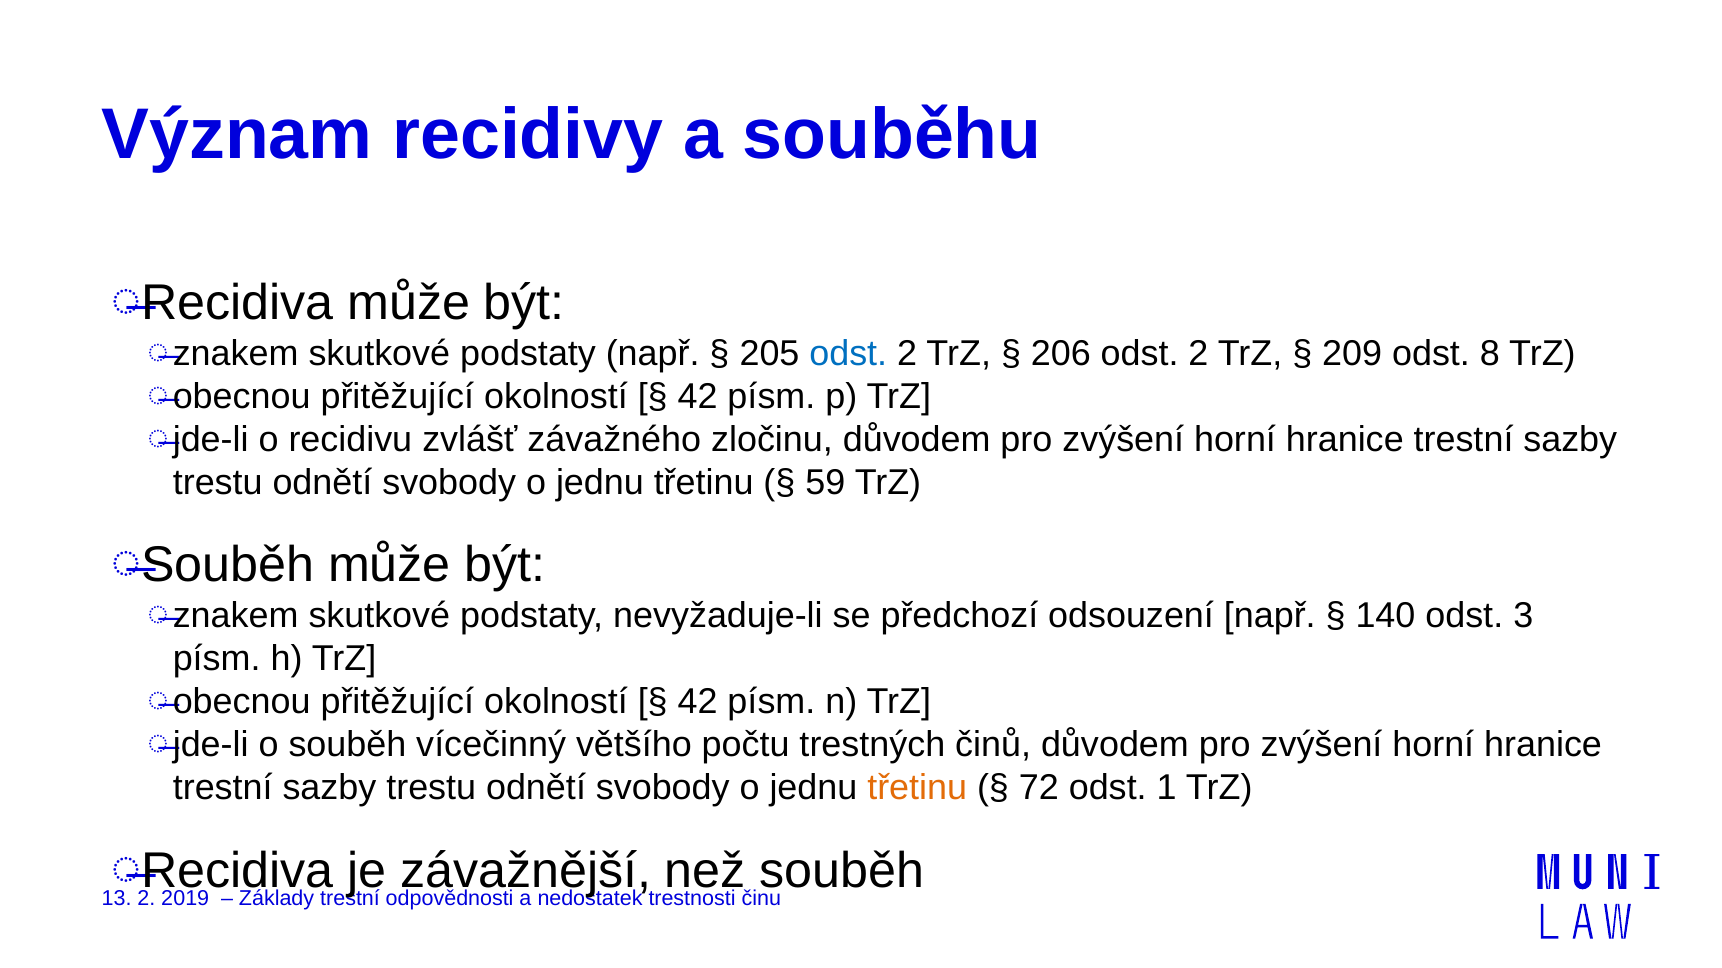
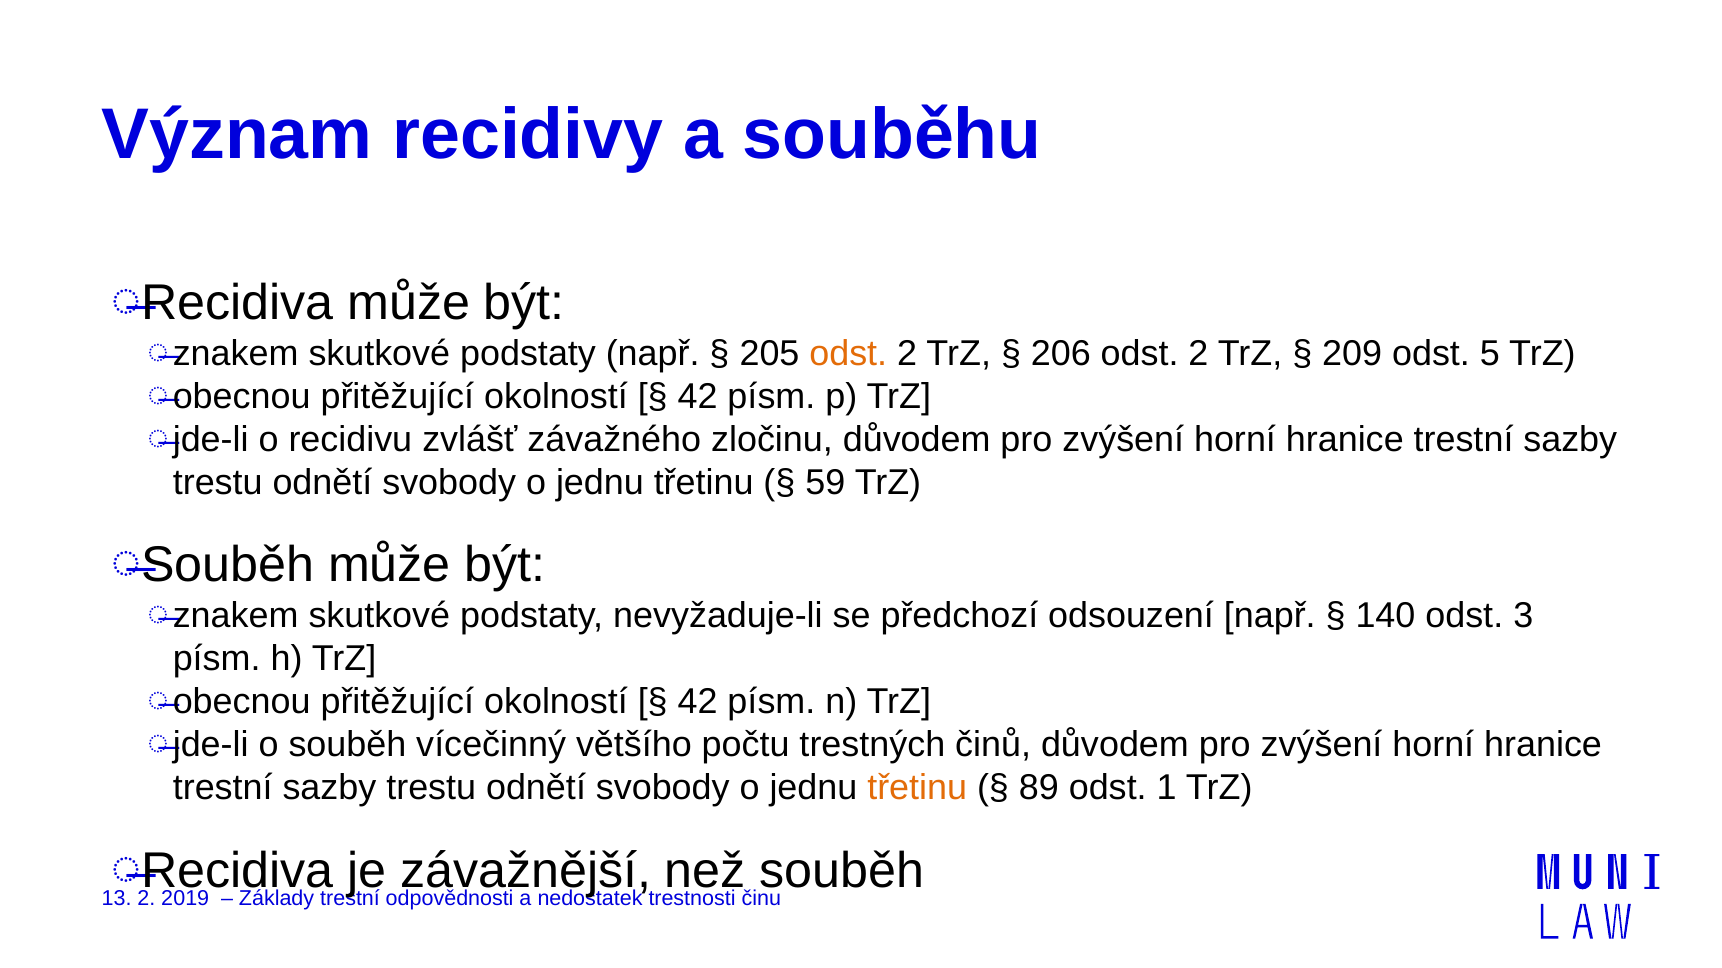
odst colour: blue -> orange (848, 353)
8: 8 -> 5 (1490, 353)
72: 72 -> 89 (1039, 788)
